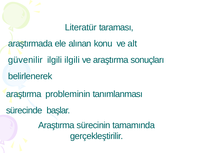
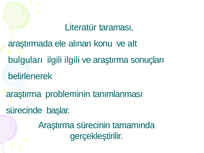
güvenilir: güvenilir -> bulguları (25, 60)
